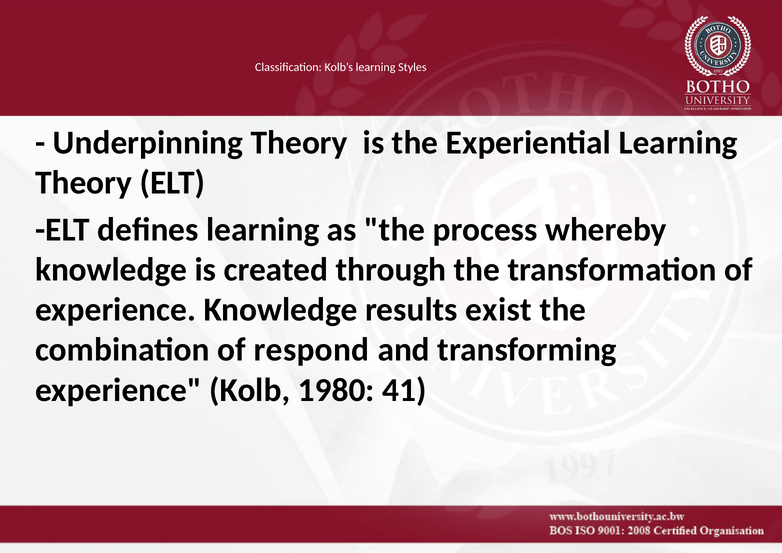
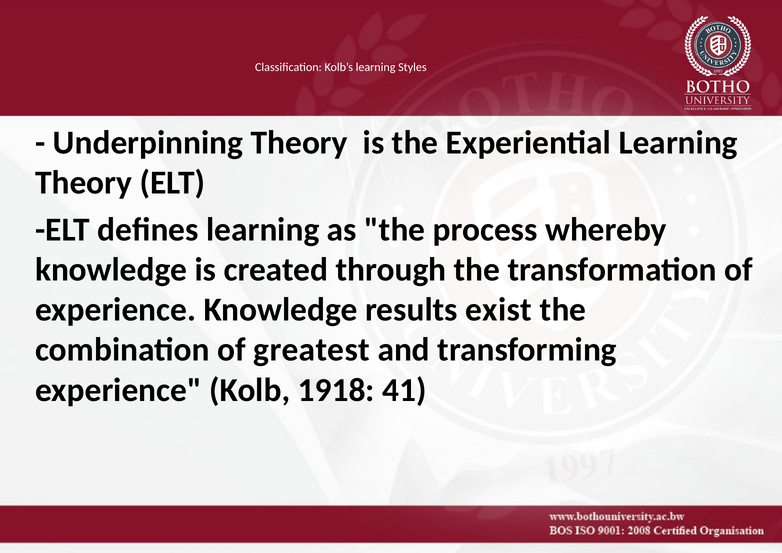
respond: respond -> greatest (312, 350)
1980: 1980 -> 1918 (336, 390)
